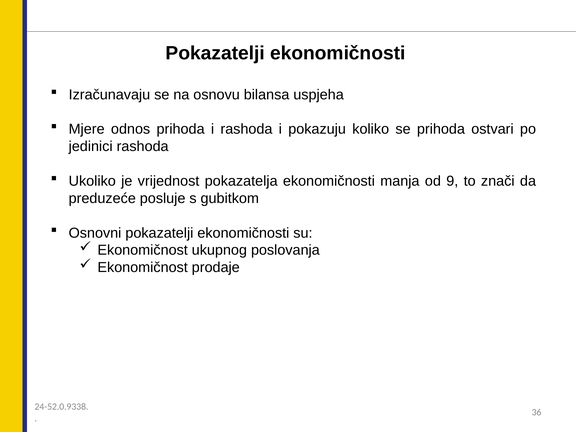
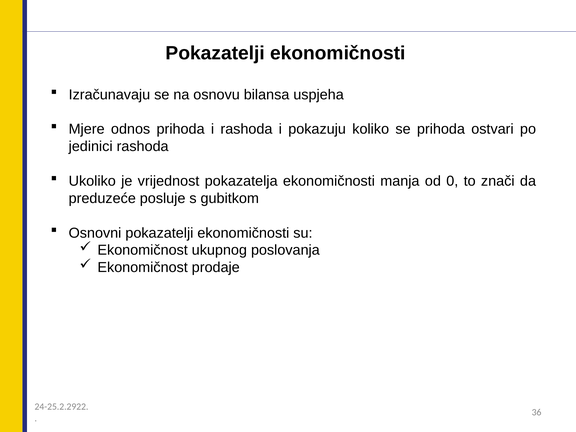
9: 9 -> 0 (452, 181)
24-52.0.9338: 24-52.0.9338 -> 24-25.2.2922 (61, 407)
